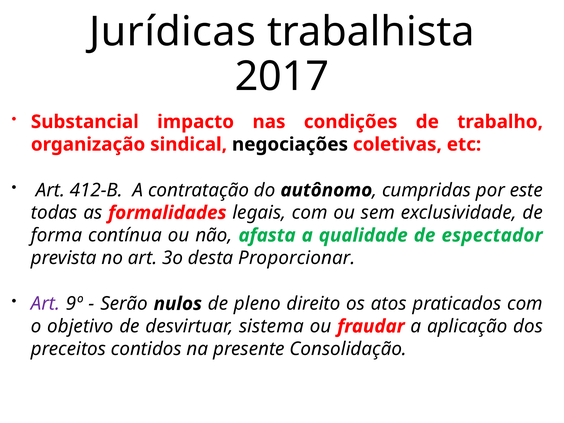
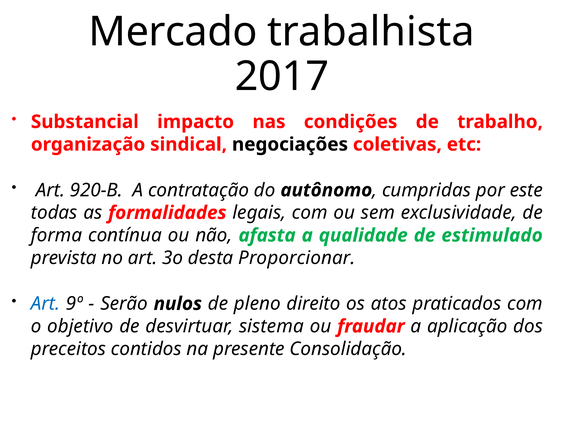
Jurídicas: Jurídicas -> Mercado (173, 32)
412-B: 412-B -> 920-B (96, 190)
espectador: espectador -> estimulado (492, 235)
Art colour: purple -> blue (45, 304)
